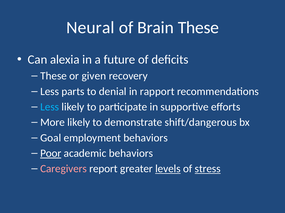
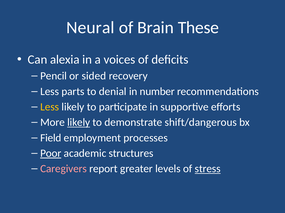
future: future -> voices (119, 60)
These: These -> Pencil (54, 76)
given: given -> sided (94, 76)
rapport: rapport -> number (157, 92)
Less colour: light blue -> yellow (50, 107)
likely underline: none -> present (79, 123)
Goal: Goal -> Field (51, 138)
employment behaviors: behaviors -> processes (146, 138)
academic behaviors: behaviors -> structures (131, 154)
levels underline: present -> none (168, 169)
